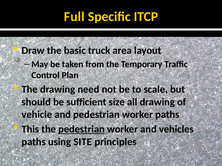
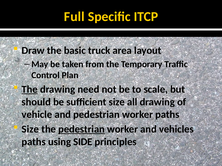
The underline: none -> present (30, 90)
This: This -> Size (30, 130)
SITE: SITE -> SIDE (83, 142)
